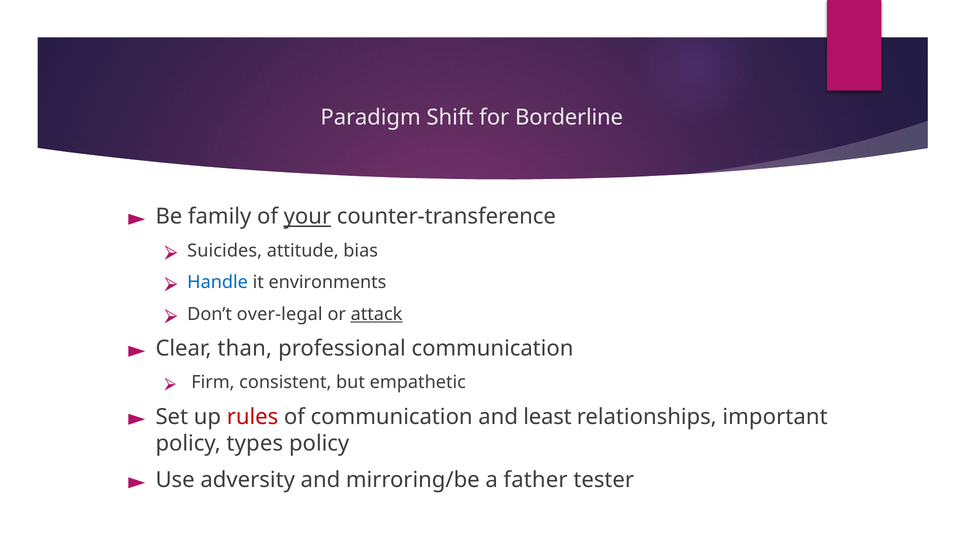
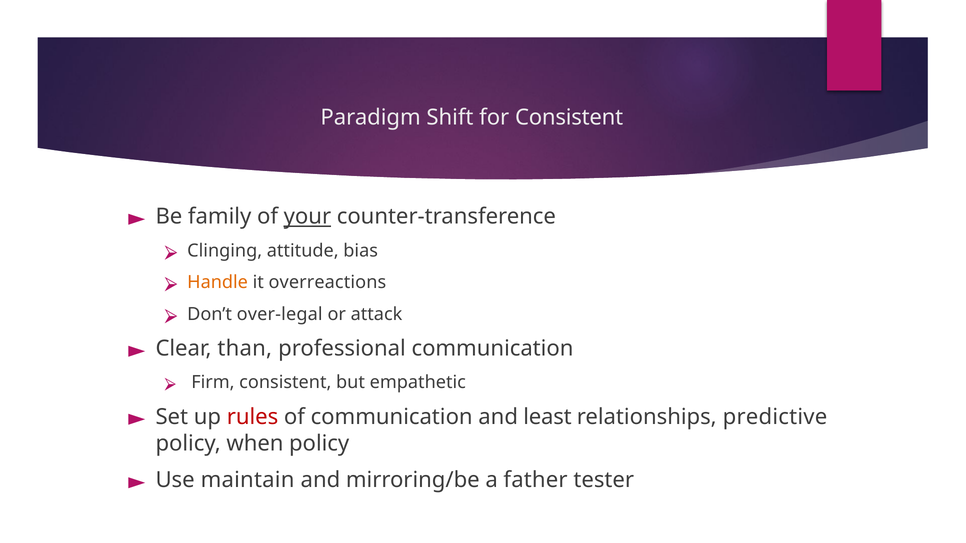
for Borderline: Borderline -> Consistent (569, 118)
Suicides: Suicides -> Clinging (225, 251)
Handle colour: blue -> orange (218, 283)
environments: environments -> overreactions (327, 283)
attack underline: present -> none (377, 314)
important: important -> predictive (775, 417)
types: types -> when (255, 444)
adversity: adversity -> maintain (248, 480)
